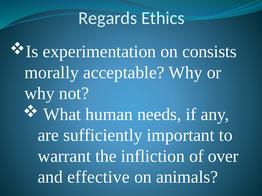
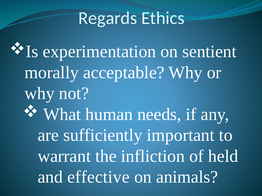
consists: consists -> sentient (209, 52)
over: over -> held (223, 157)
